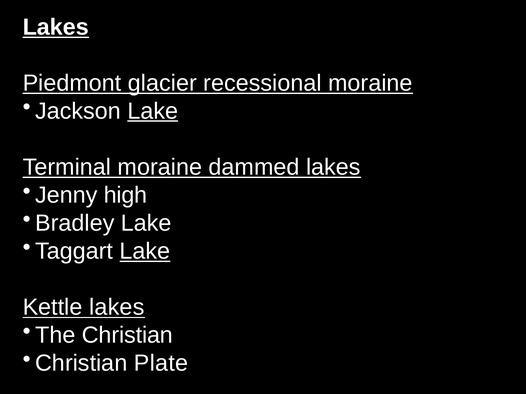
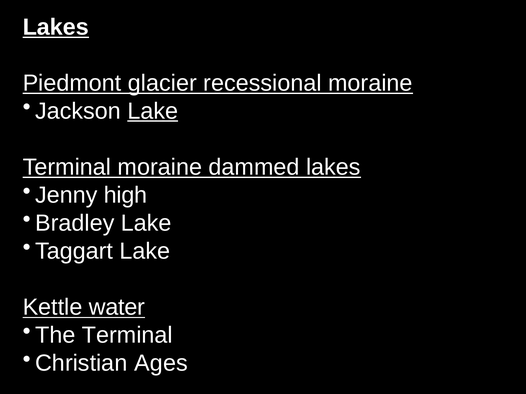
Lake underline: present -> none (145, 251)
Kettle lakes: lakes -> water (117, 308)
The Christian: Christian -> Terminal (127, 336)
Plate: Plate -> Ages (161, 364)
